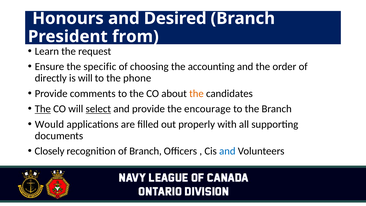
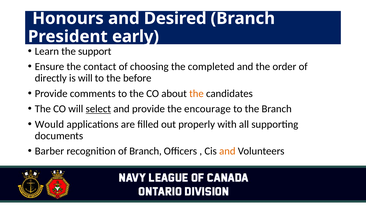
from: from -> early (136, 37)
request: request -> support (95, 51)
specific: specific -> contact (100, 67)
accounting: accounting -> completed (211, 67)
phone: phone -> before (137, 78)
The underline: present -> none (43, 109)
Closely: Closely -> Barber (49, 151)
and colour: blue -> orange (227, 151)
